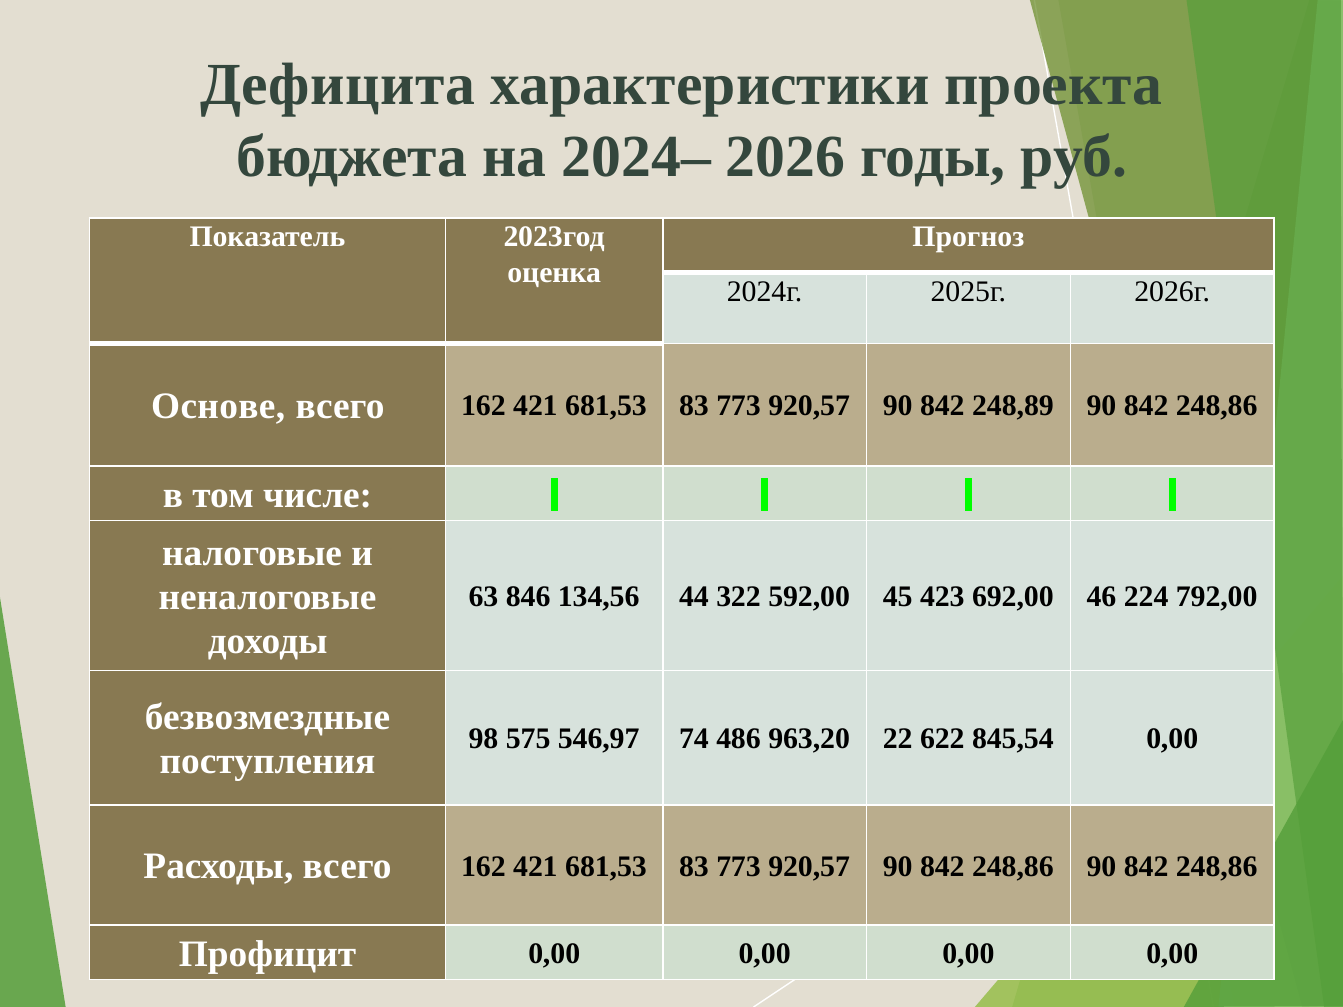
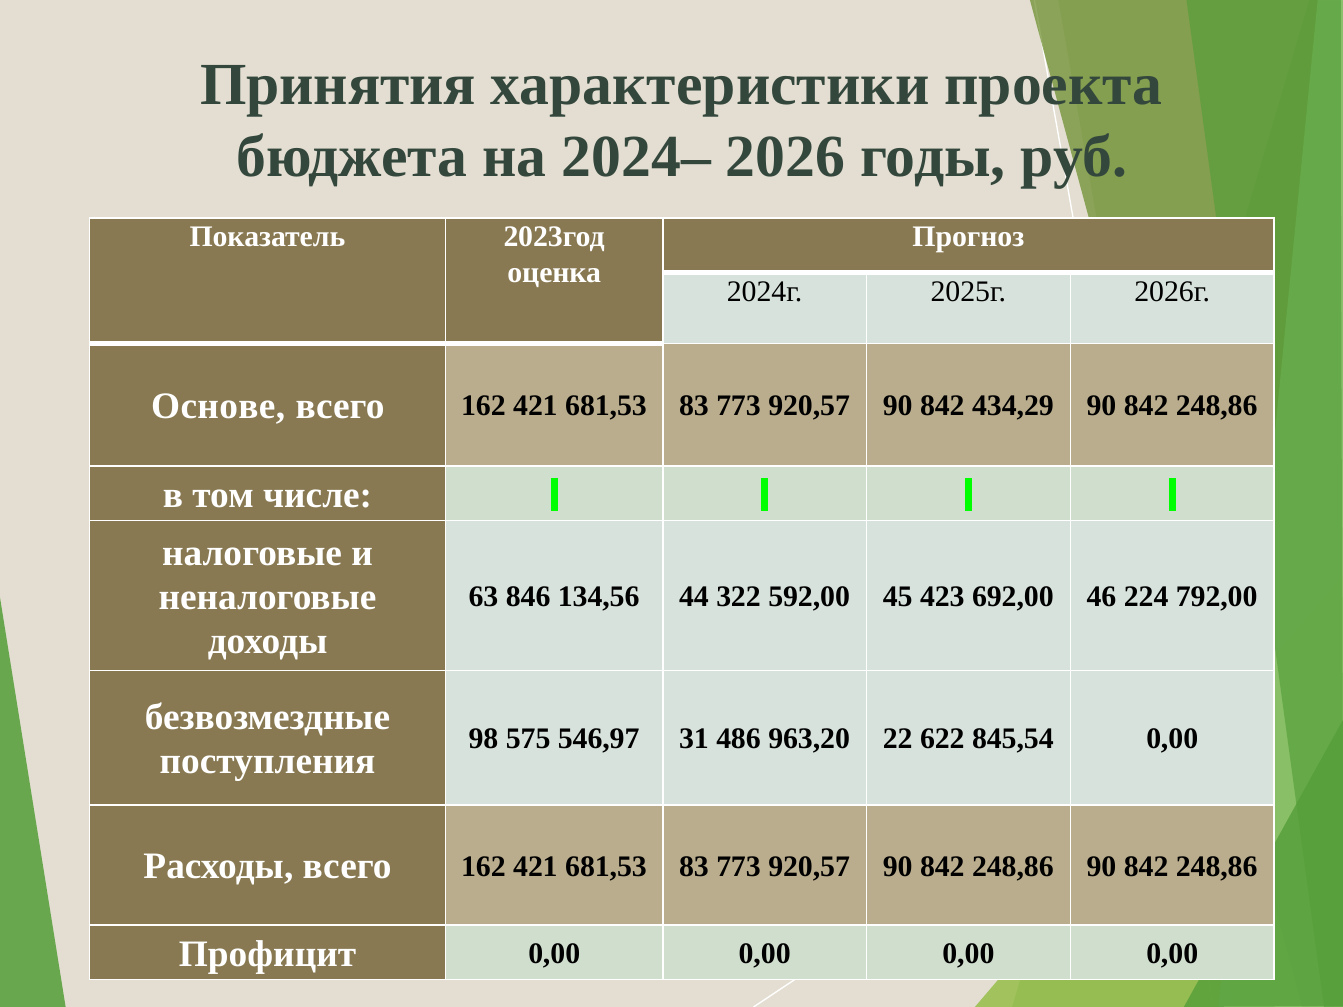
Дефицита: Дефицита -> Принятия (338, 85)
248,89: 248,89 -> 434,29 (1013, 406)
74: 74 -> 31 (694, 739)
